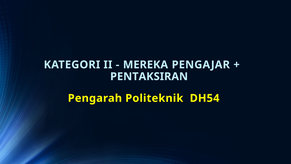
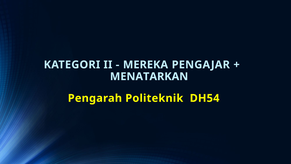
PENTAKSIRAN: PENTAKSIRAN -> MENATARKAN (149, 76)
